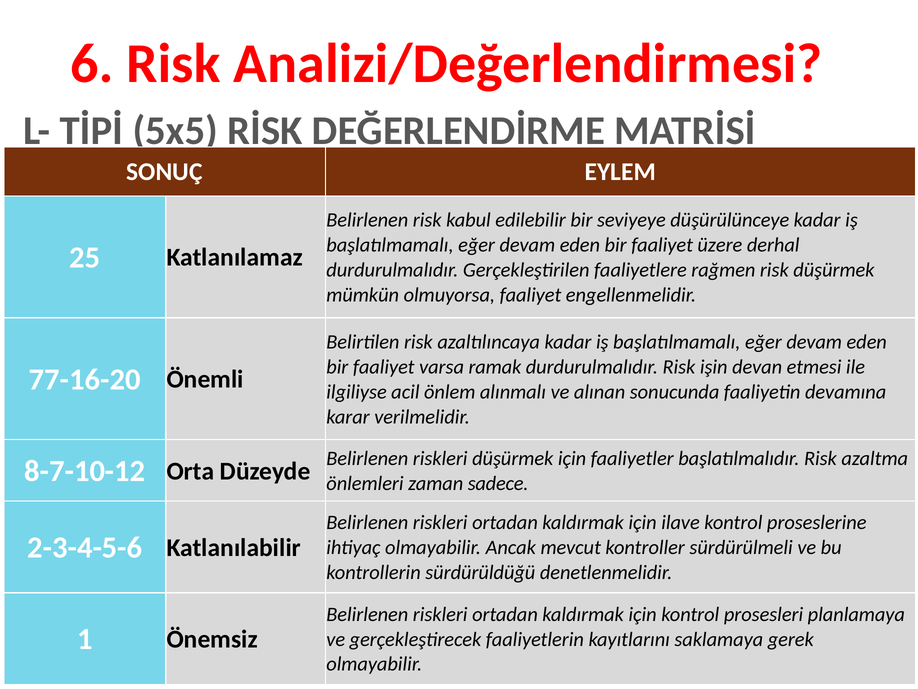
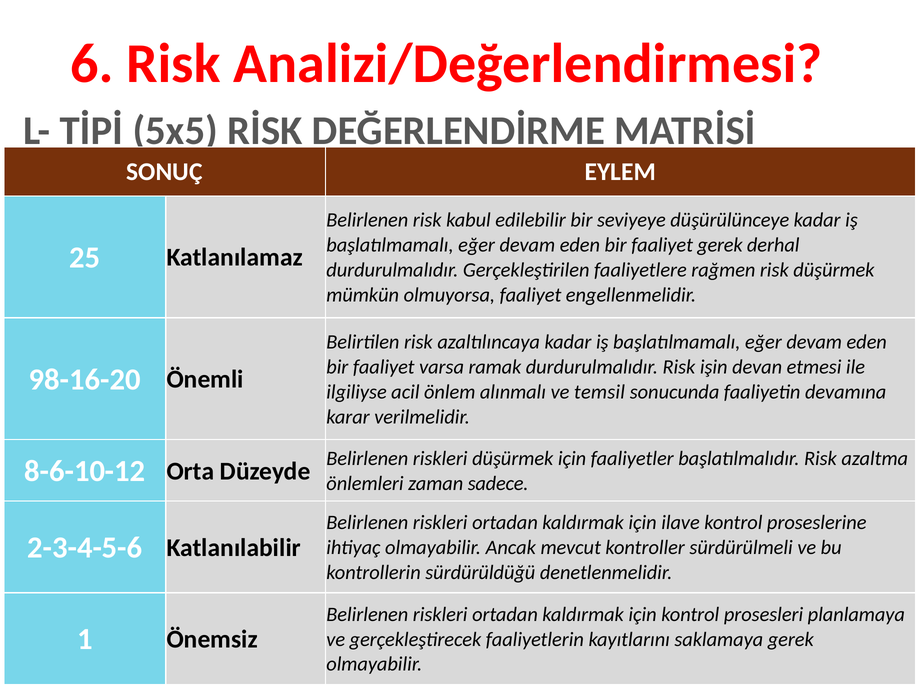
faaliyet üzere: üzere -> gerek (720, 245)
77-16-20: 77-16-20 -> 98-16-20 (85, 379)
alınan: alınan -> temsil (599, 392)
8-7-10-12: 8-7-10-12 -> 8-6-10-12 (85, 471)
